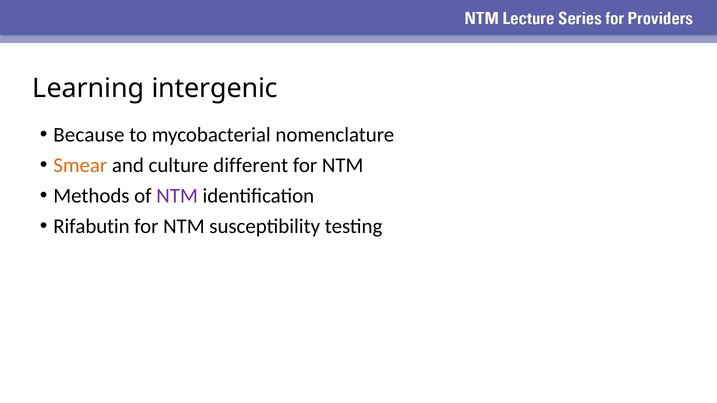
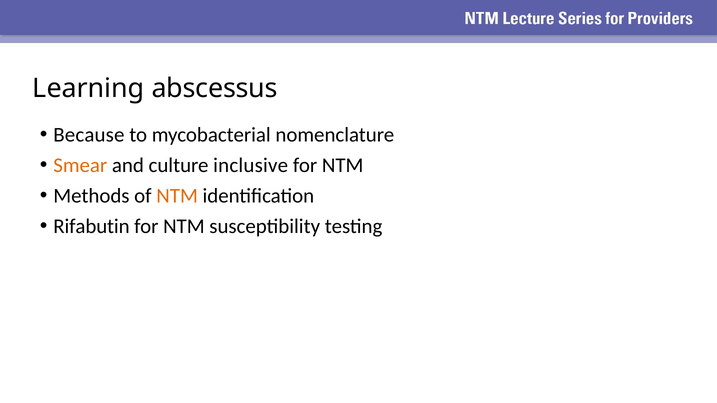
intergenic: intergenic -> abscessus (215, 88)
different: different -> inclusive (251, 166)
NTM colour: purple -> orange (177, 196)
